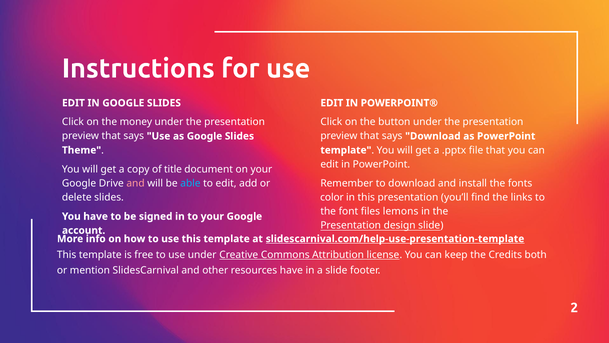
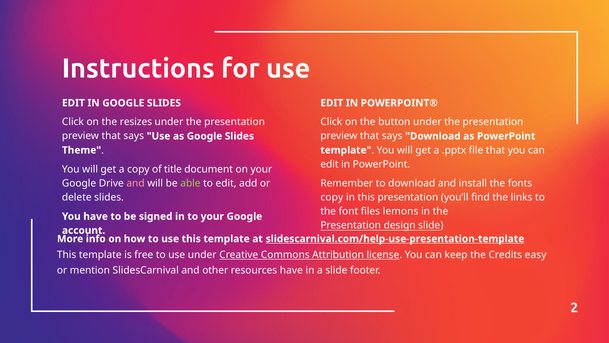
money: money -> resizes (136, 122)
able colour: light blue -> light green (190, 183)
color: color -> copy (332, 197)
both: both -> easy (536, 254)
